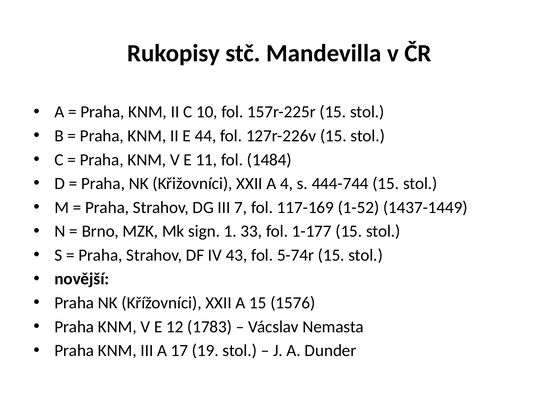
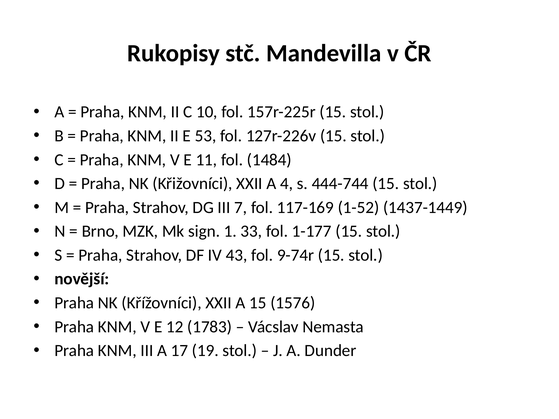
44: 44 -> 53 (206, 136)
5-74r: 5-74r -> 9-74r (296, 255)
